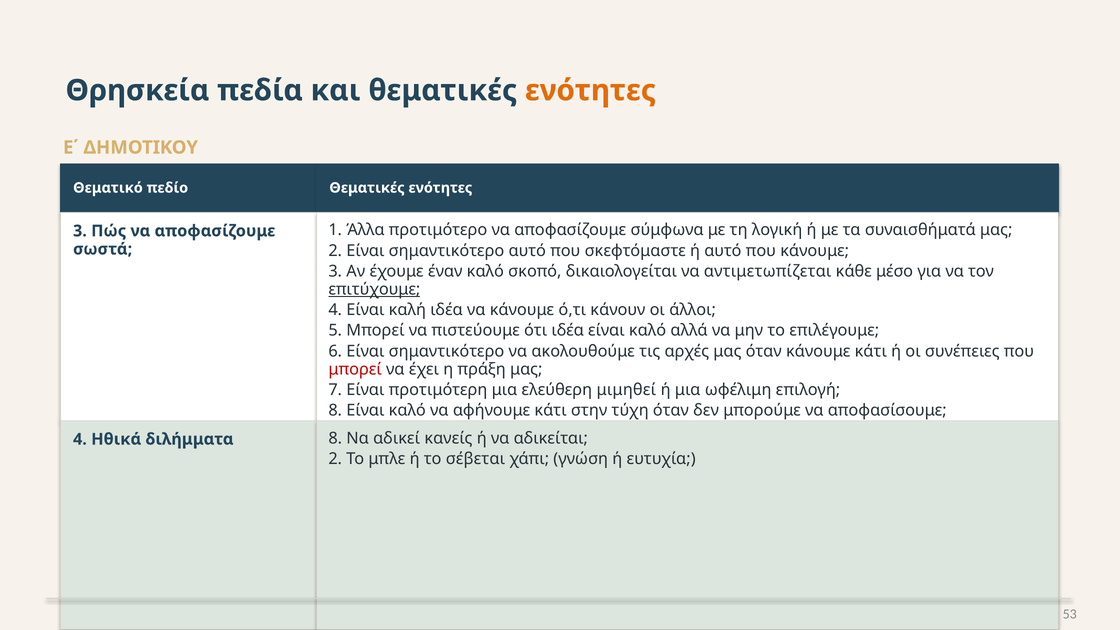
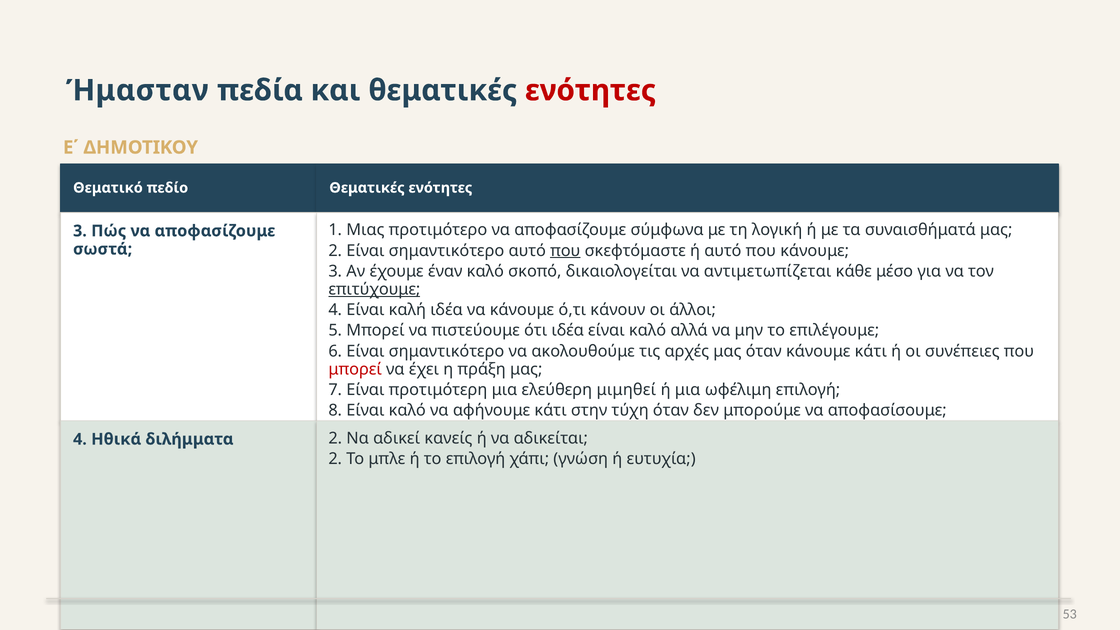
Θρησκεία: Θρησκεία -> Ήμασταν (137, 90)
ενότητες colour: orange -> red (590, 90)
Άλλα: Άλλα -> Μιας (365, 230)
που underline: none -> present (565, 251)
διλήμματα 8: 8 -> 2 (335, 438)
το σέβεται: σέβεται -> επιλογή (476, 459)
